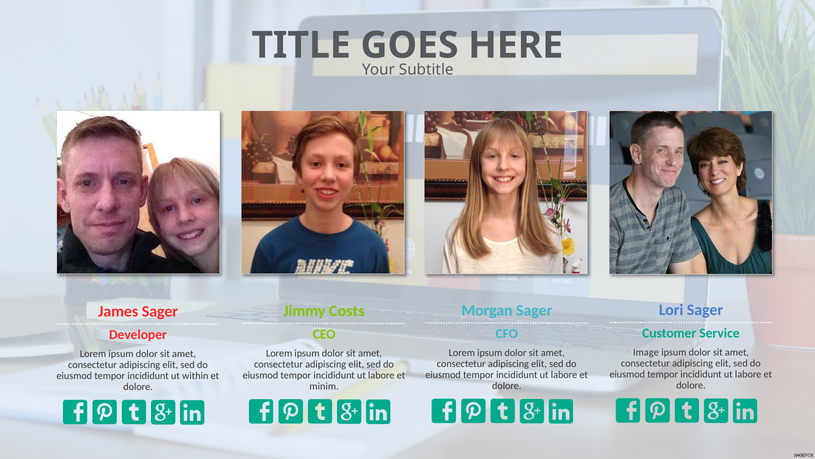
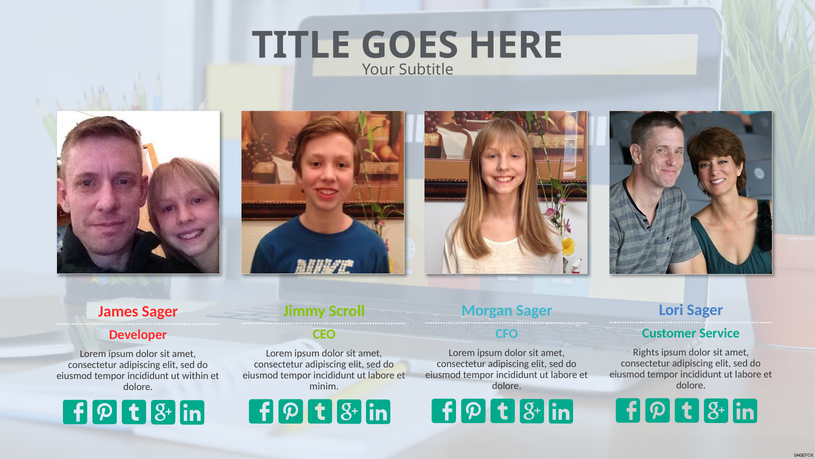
Costs: Costs -> Scroll (347, 310)
Image: Image -> Rights (646, 352)
